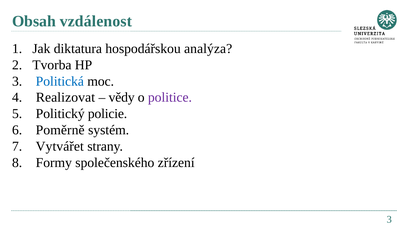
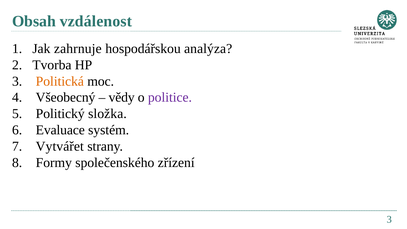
diktatura: diktatura -> zahrnuje (78, 49)
Politická colour: blue -> orange (60, 81)
Realizovat: Realizovat -> Všeobecný (66, 97)
policie: policie -> složka (107, 114)
Poměrně: Poměrně -> Evaluace (60, 130)
